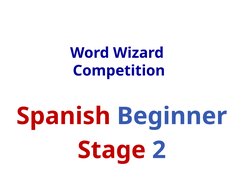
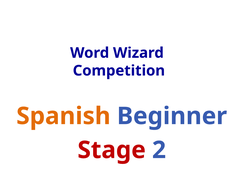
Spanish colour: red -> orange (63, 116)
